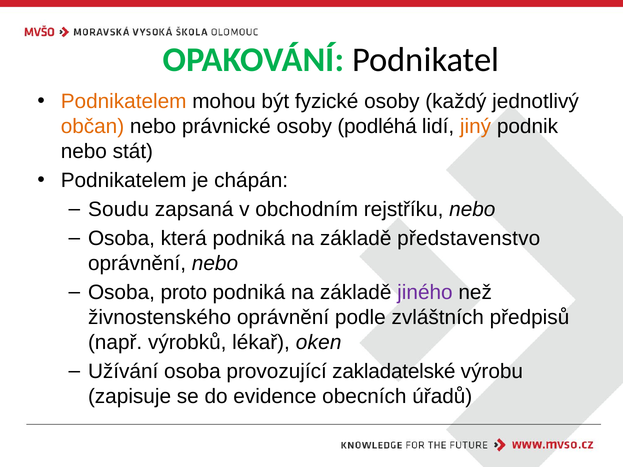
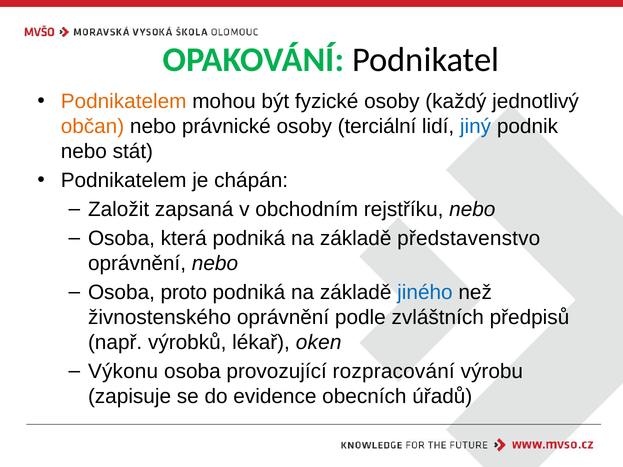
podléhá: podléhá -> terciální (377, 127)
jiný colour: orange -> blue (476, 127)
Soudu: Soudu -> Založit (119, 210)
jiného colour: purple -> blue (425, 293)
Užívání: Užívání -> Výkonu (123, 372)
zakladatelské: zakladatelské -> rozpracování (394, 372)
